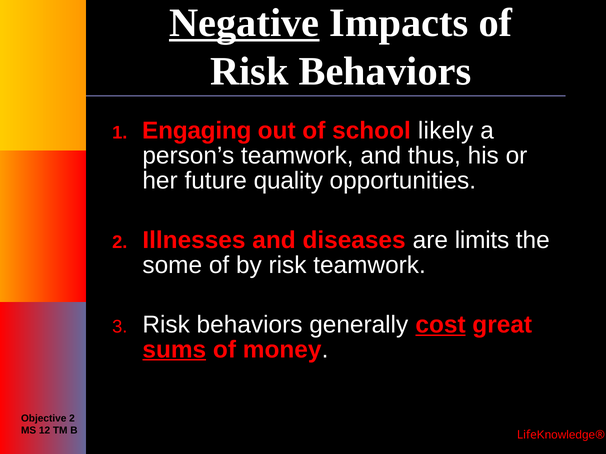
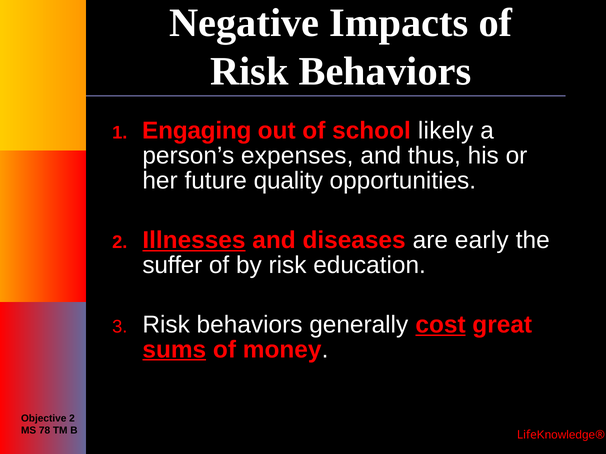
Negative underline: present -> none (244, 23)
person’s teamwork: teamwork -> expenses (297, 156)
Illnesses underline: none -> present (194, 240)
limits: limits -> early (482, 240)
some: some -> suffer (172, 265)
risk teamwork: teamwork -> education (370, 265)
12: 12 -> 78 (45, 431)
